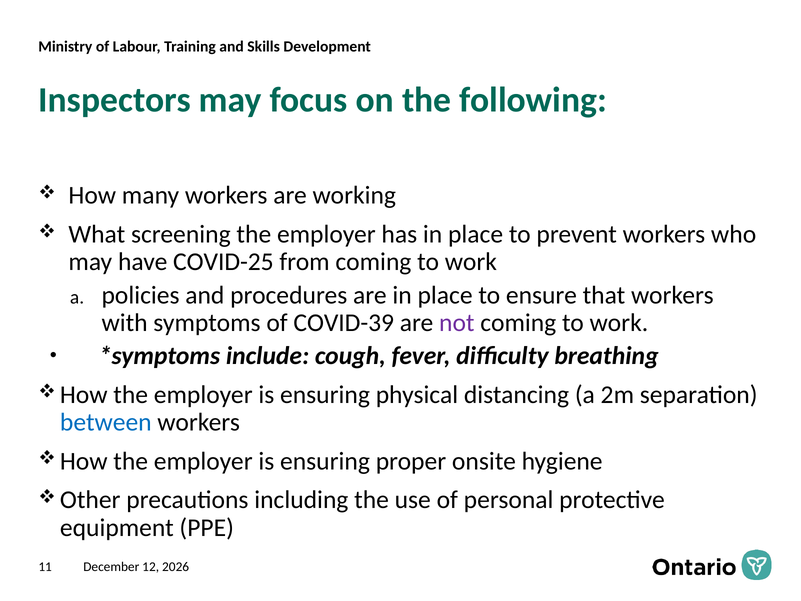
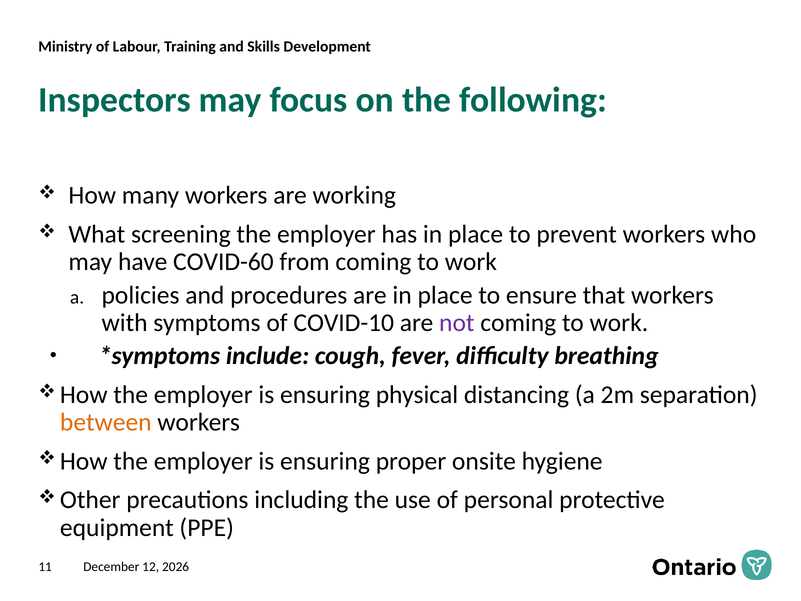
COVID-25: COVID-25 -> COVID-60 (223, 262)
COVID-39: COVID-39 -> COVID-10 (344, 323)
between colour: blue -> orange (106, 422)
